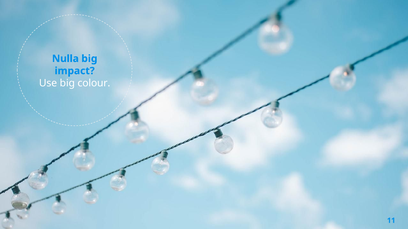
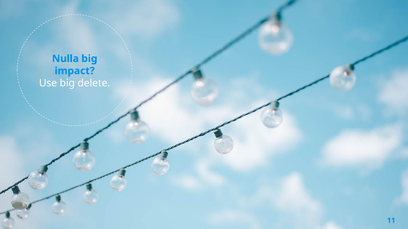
colour: colour -> delete (94, 83)
